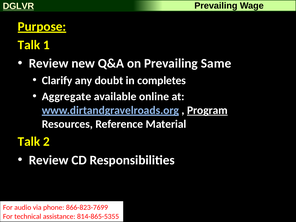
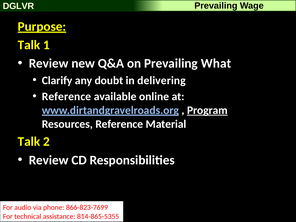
DGLVR underline: present -> none (18, 6)
Same: Same -> What (216, 63)
completes: completes -> delivering (162, 80)
Aggregate: Aggregate -> Reference (67, 97)
